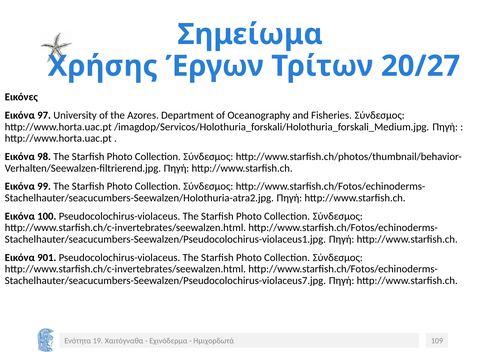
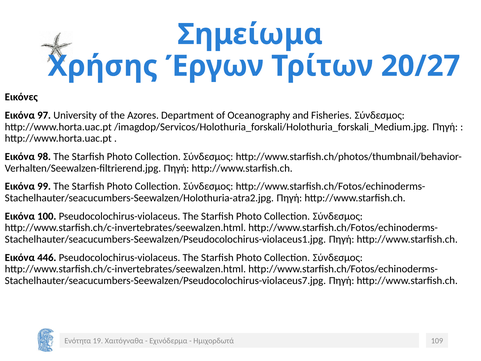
901: 901 -> 446 (47, 257)
